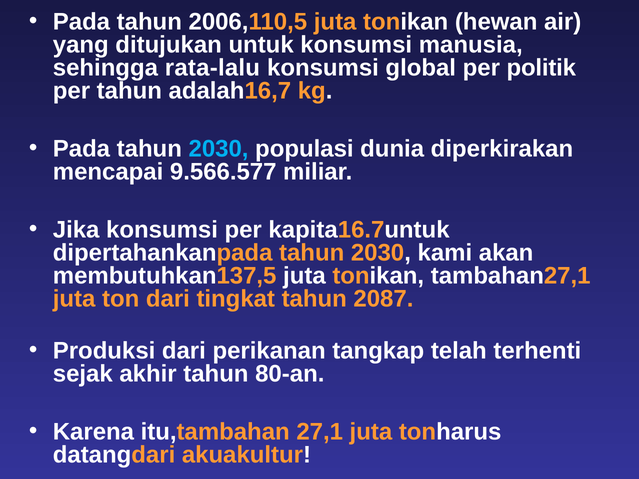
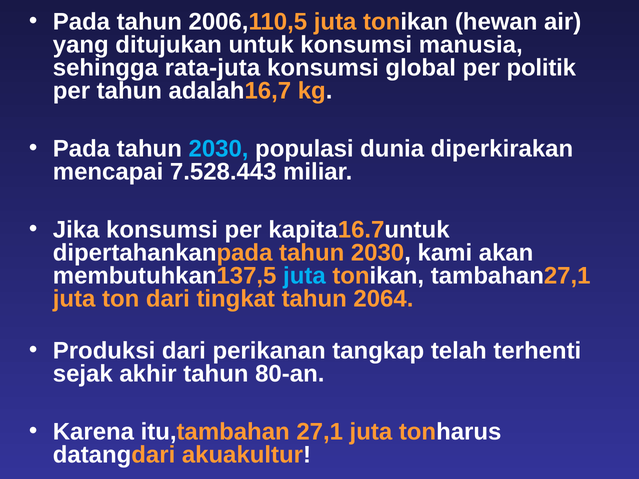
rata-lalu: rata-lalu -> rata-juta (212, 68)
9.566.577: 9.566.577 -> 7.528.443 (223, 172)
juta colour: white -> light blue (304, 276)
2087: 2087 -> 2064 (383, 299)
